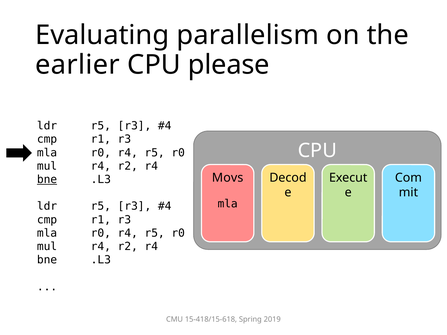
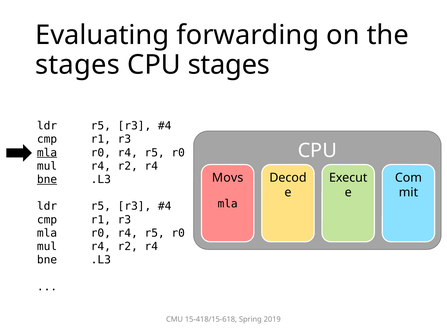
parallelism: parallelism -> forwarding (248, 35)
earlier: earlier -> stages (78, 65)
CPU please: please -> stages (229, 65)
mla underline: none -> present (47, 153)
